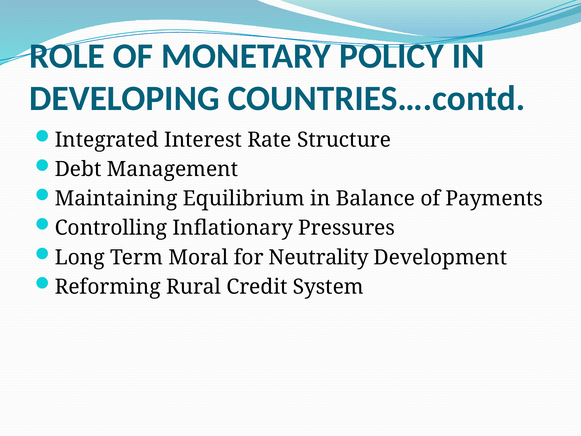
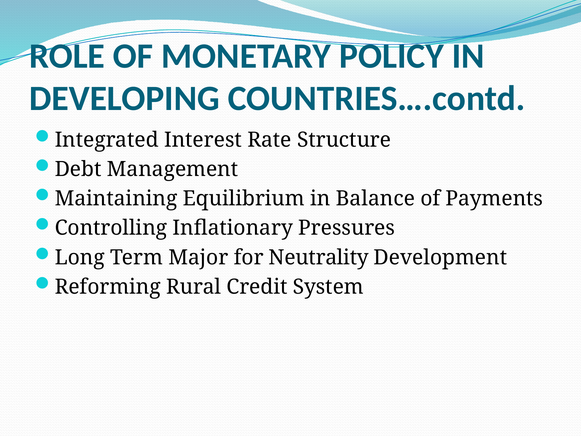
Moral: Moral -> Major (198, 257)
